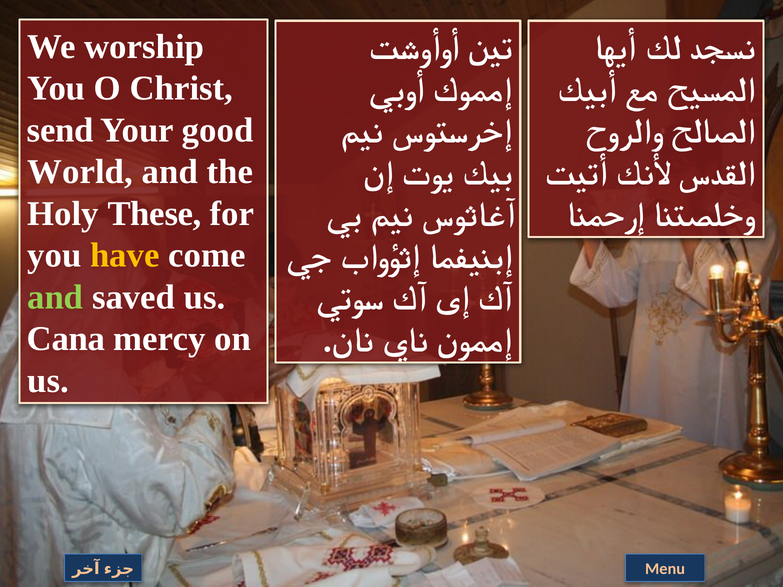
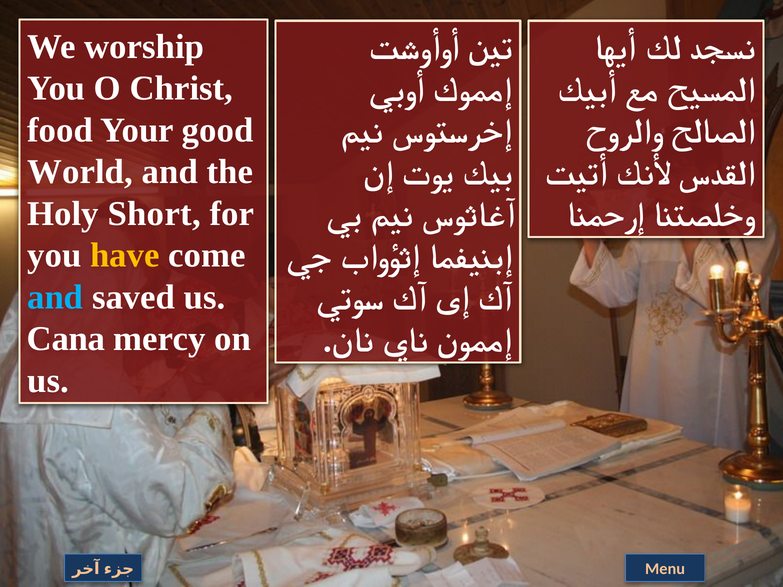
send: send -> food (60, 130)
These: These -> Short (154, 214)
and colour: light green -> light blue (55, 297)
